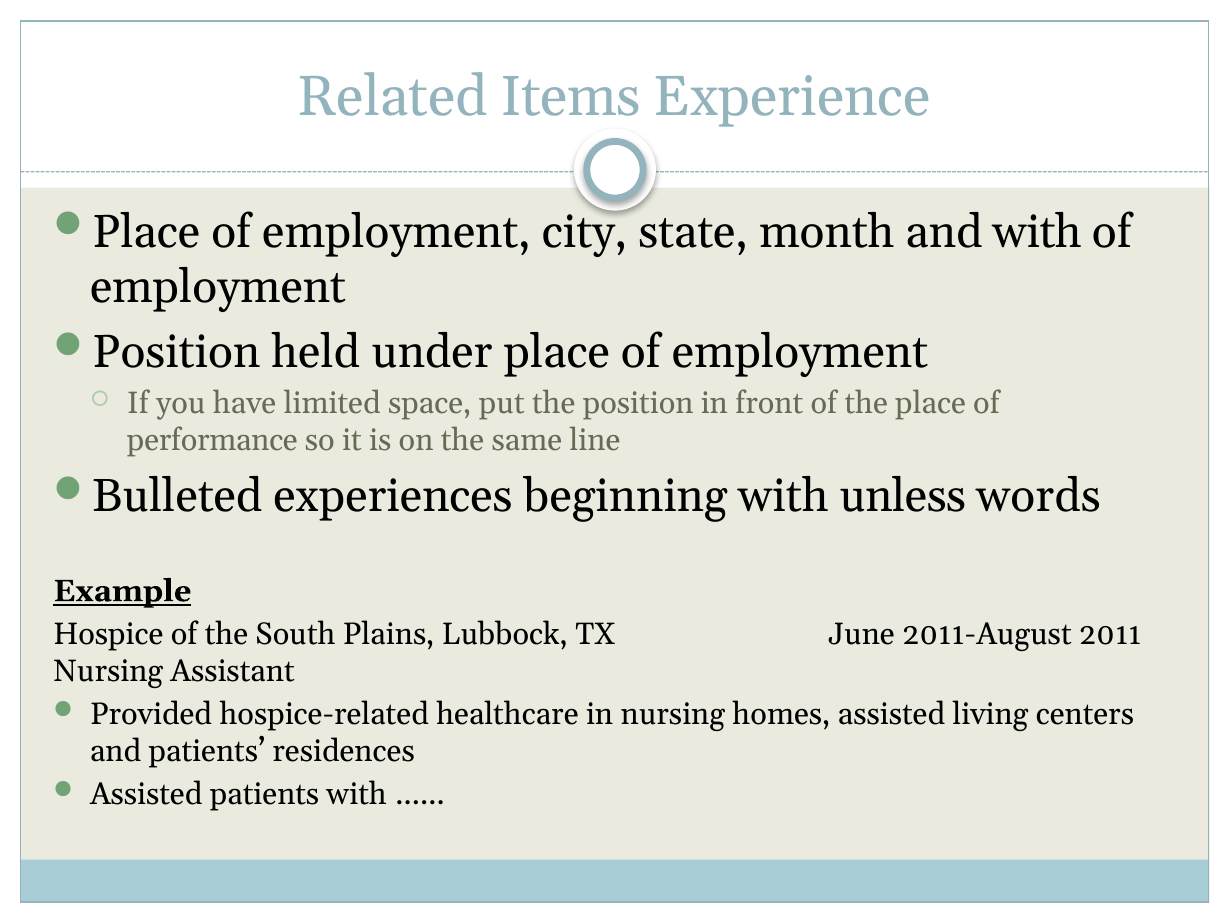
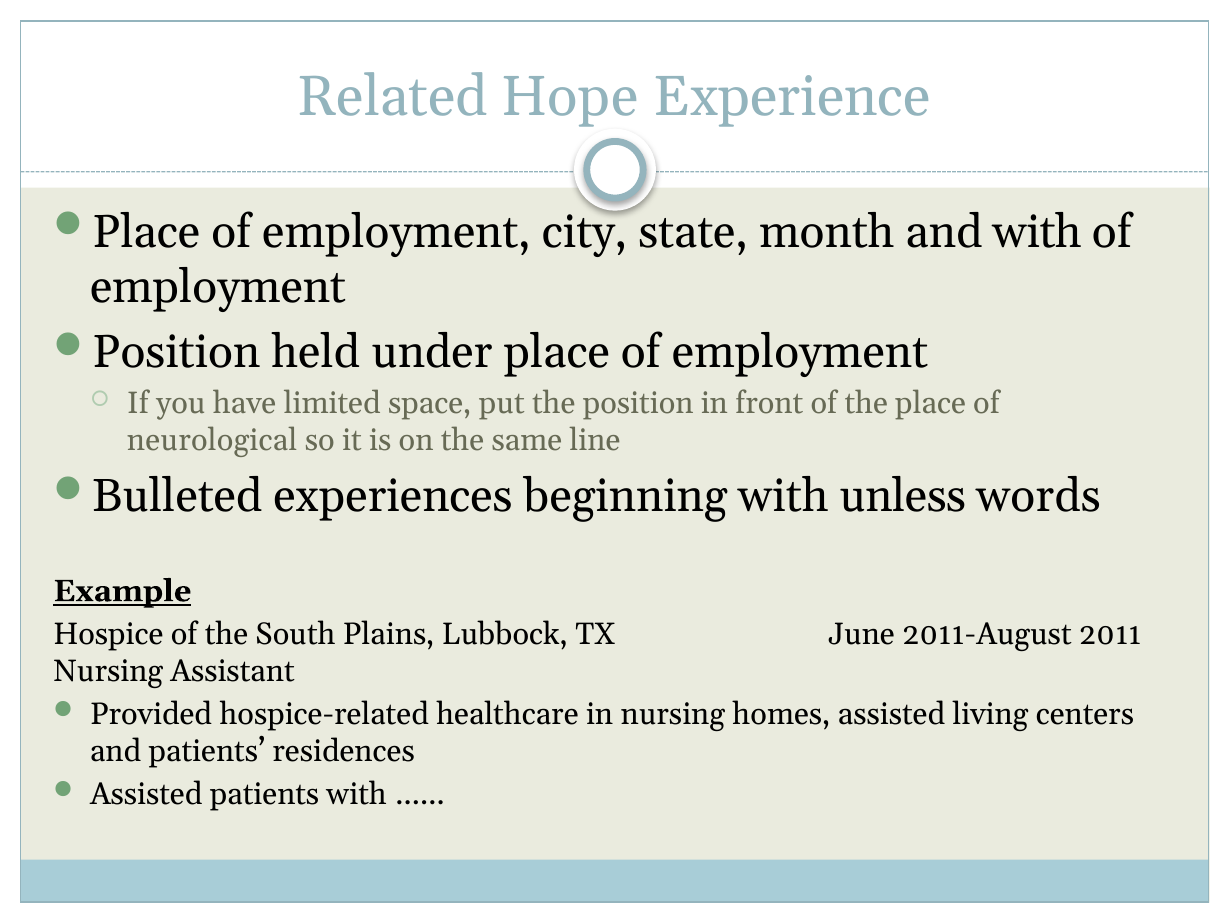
Items: Items -> Hope (570, 97)
performance: performance -> neurological (212, 440)
